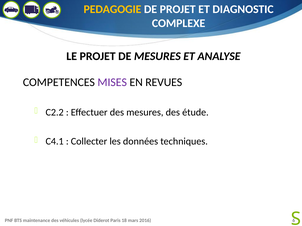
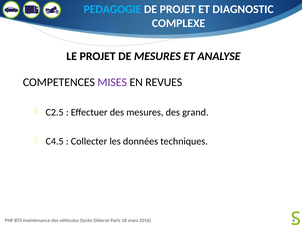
PEDAGOGIE colour: yellow -> light blue (112, 9)
C2.2: C2.2 -> C2.5 (55, 113)
étude: étude -> grand (195, 113)
C4.1: C4.1 -> C4.5 (55, 142)
